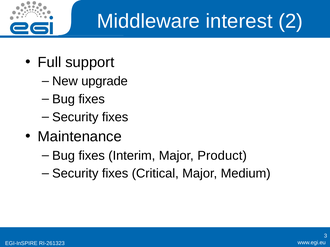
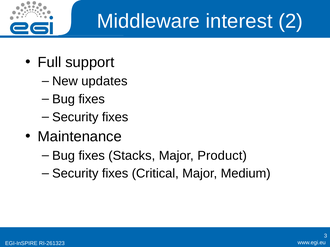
upgrade: upgrade -> updates (104, 81)
Interim: Interim -> Stacks (132, 156)
